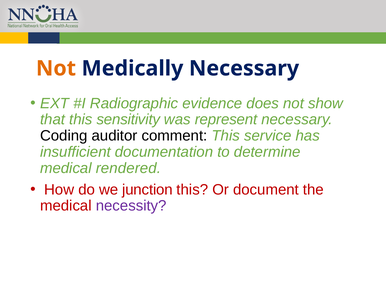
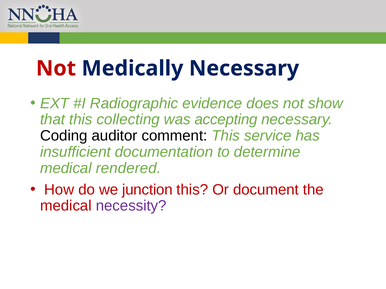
Not colour: orange -> red (56, 69)
sensitivity: sensitivity -> collecting (128, 120)
represent: represent -> accepting (226, 120)
